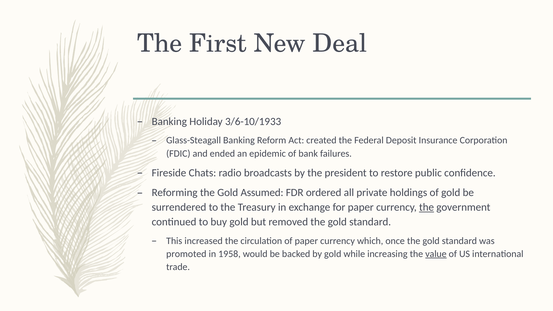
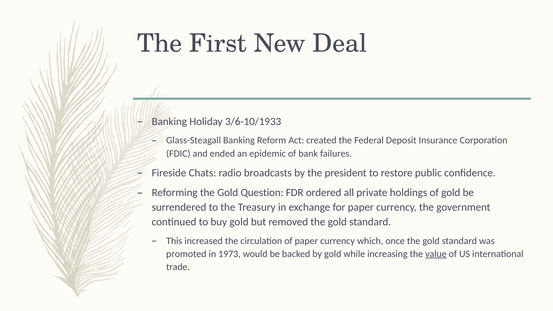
Assumed: Assumed -> Question (262, 193)
the underline: present -> none (427, 207)
1958: 1958 -> 1973 (229, 254)
